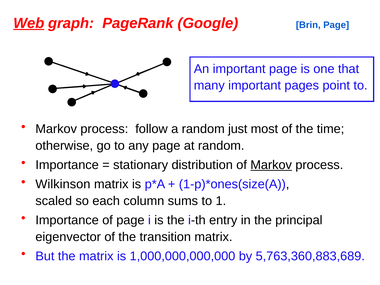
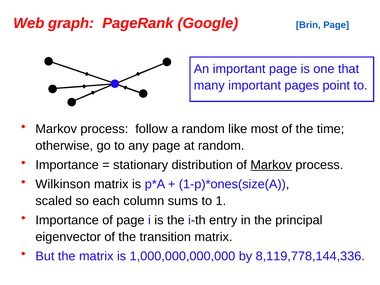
Web underline: present -> none (29, 23)
just: just -> like (238, 129)
5,763,360,883,689: 5,763,360,883,689 -> 8,119,778,144,336 (310, 256)
